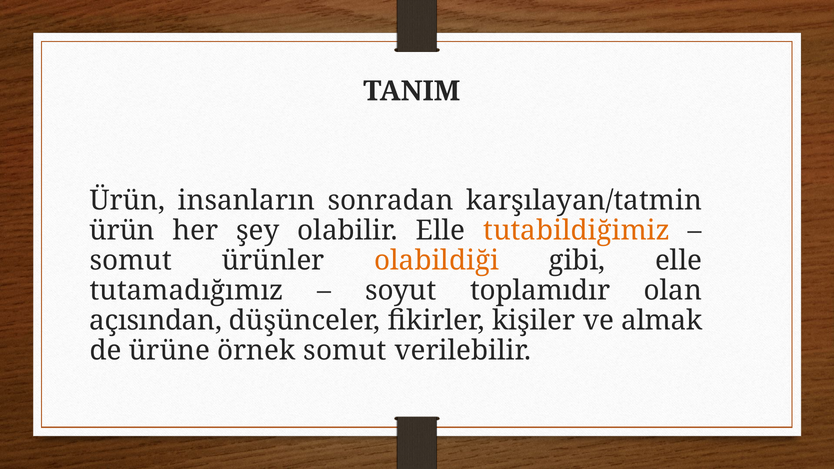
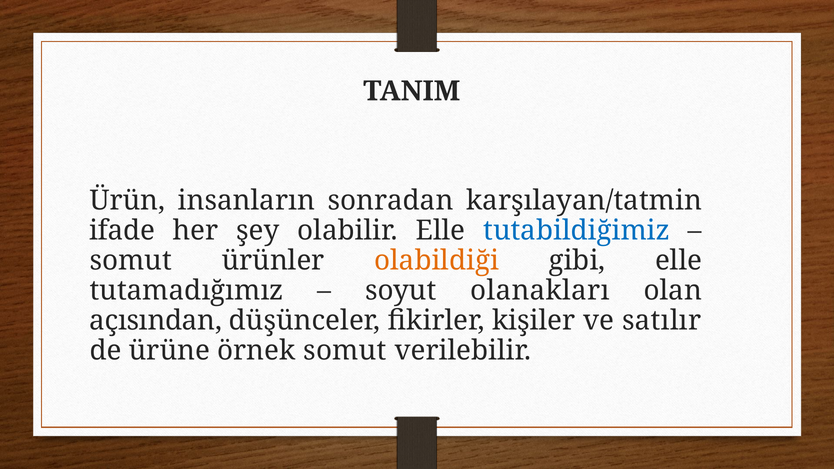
ürün: ürün -> ifade (122, 230)
tutabildiğimiz colour: orange -> blue (577, 230)
toplamıdır: toplamıdır -> olanakları (540, 291)
almak: almak -> satılır (662, 321)
